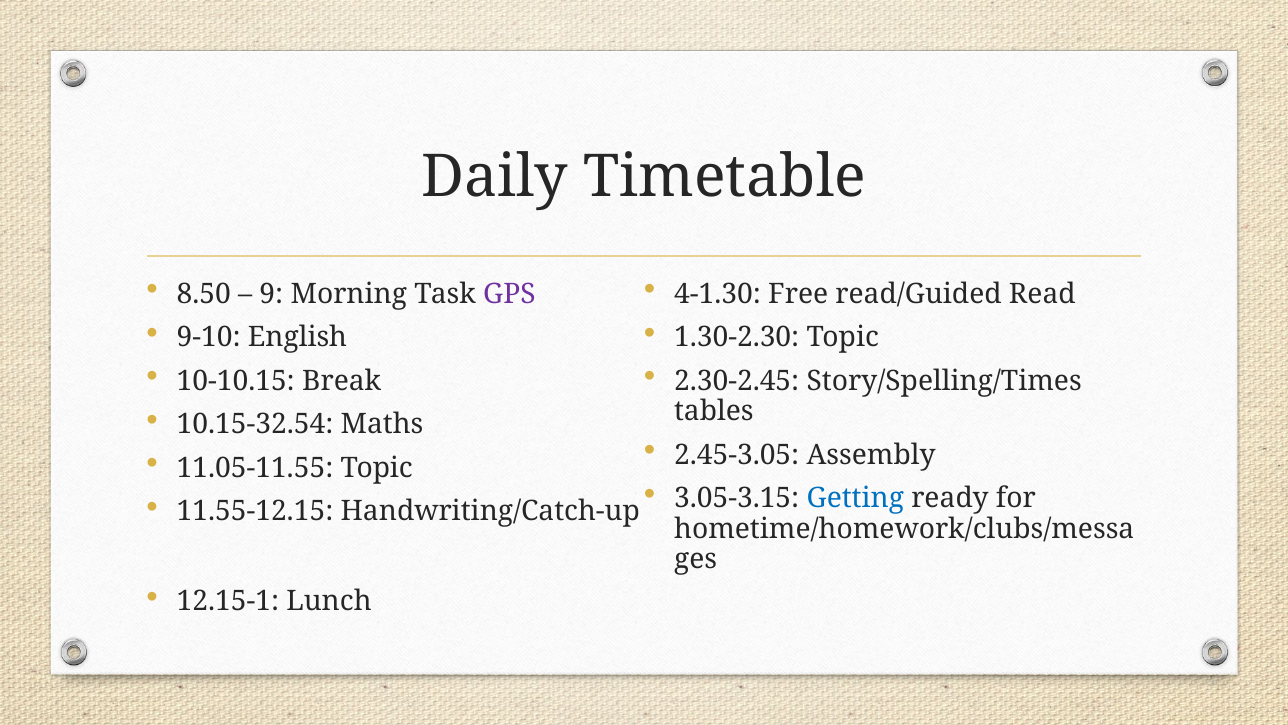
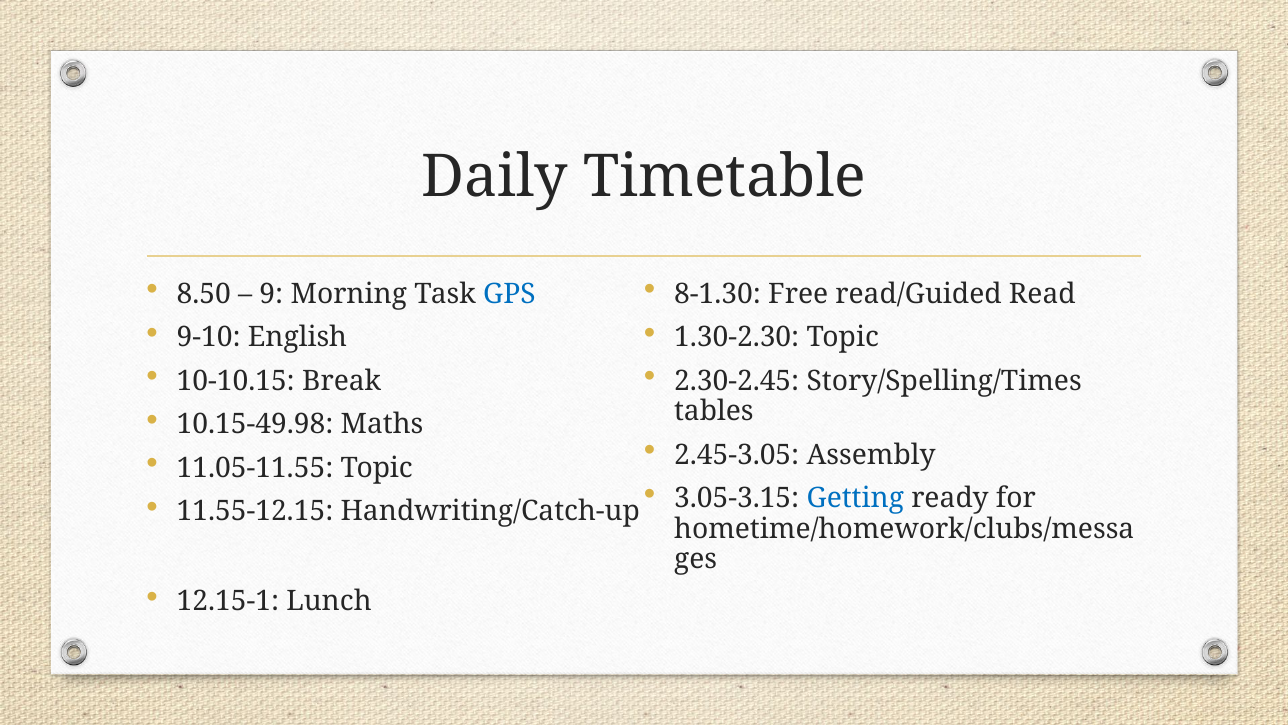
GPS colour: purple -> blue (509, 294)
4-1.30: 4-1.30 -> 8-1.30 (718, 294)
10.15-32.54: 10.15-32.54 -> 10.15-49.98 (255, 424)
